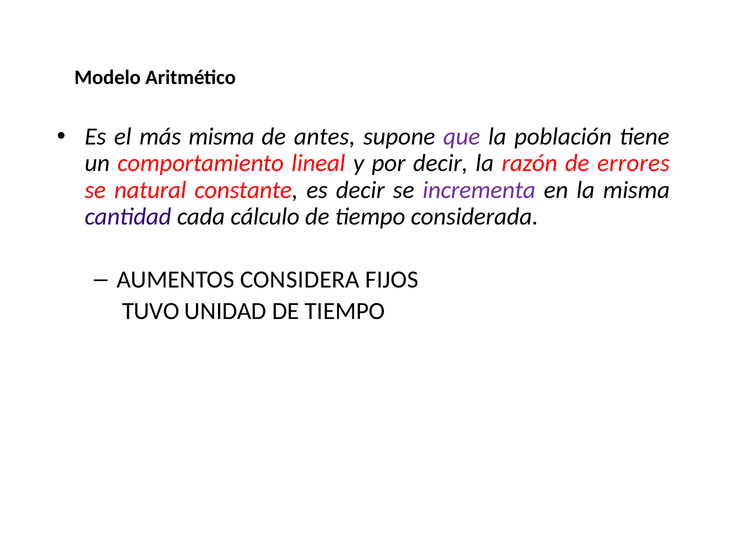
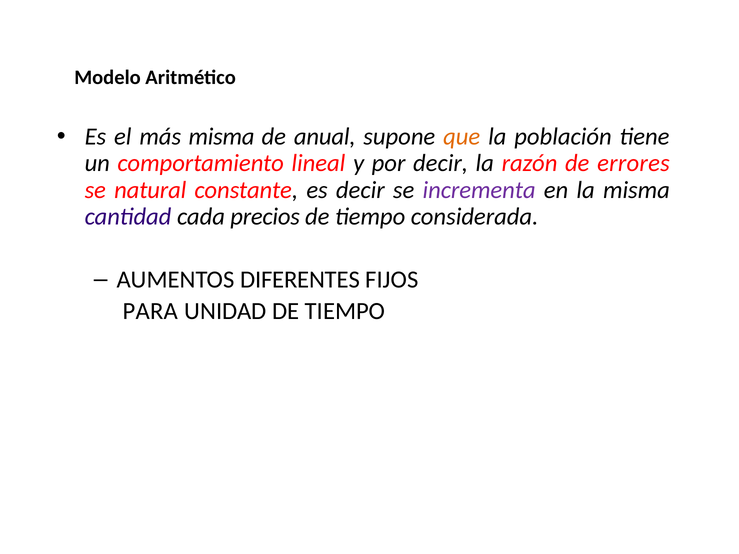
antes: antes -> anual (325, 137)
que colour: purple -> orange (462, 137)
cálculo: cálculo -> precios (265, 217)
CONSIDERA: CONSIDERA -> DIFERENTES (300, 280)
TUVO: TUVO -> PARA (151, 311)
